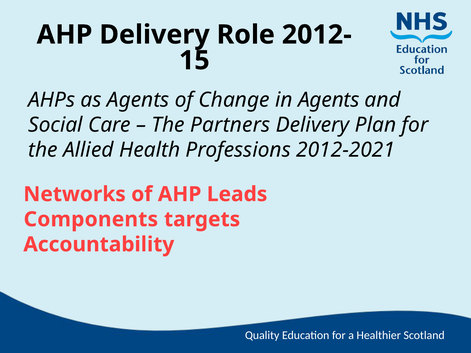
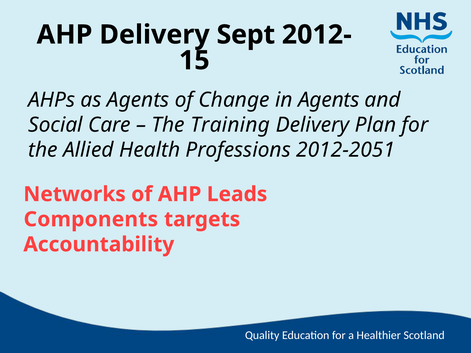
Role: Role -> Sept (246, 35)
Partners: Partners -> Training (230, 125)
2012-2021: 2012-2021 -> 2012-2051 (346, 150)
